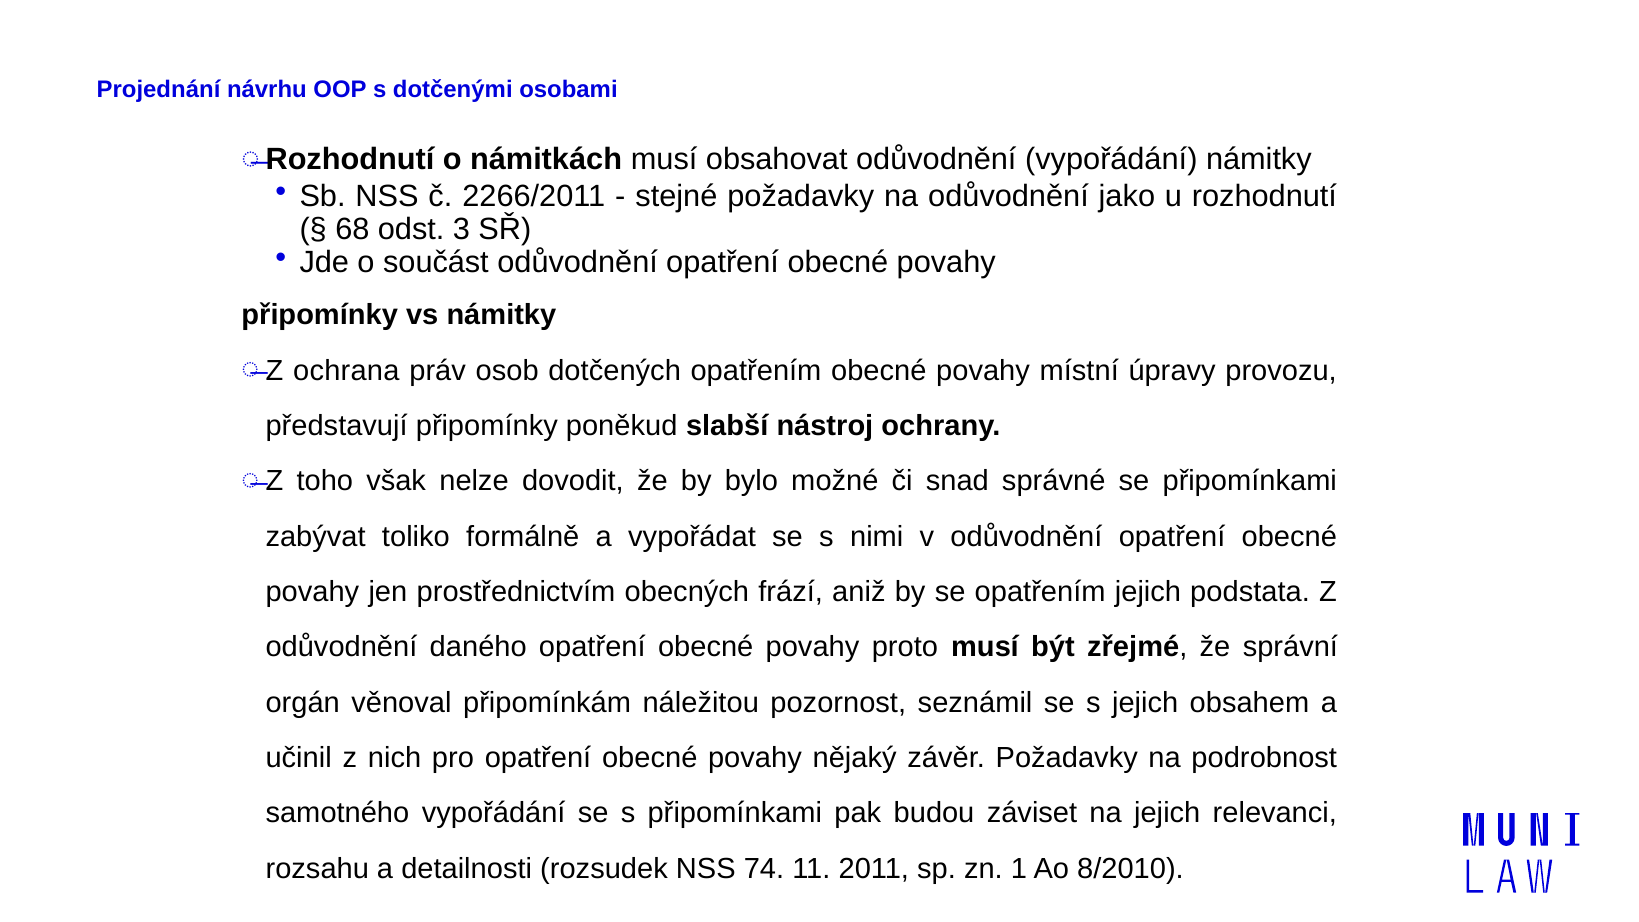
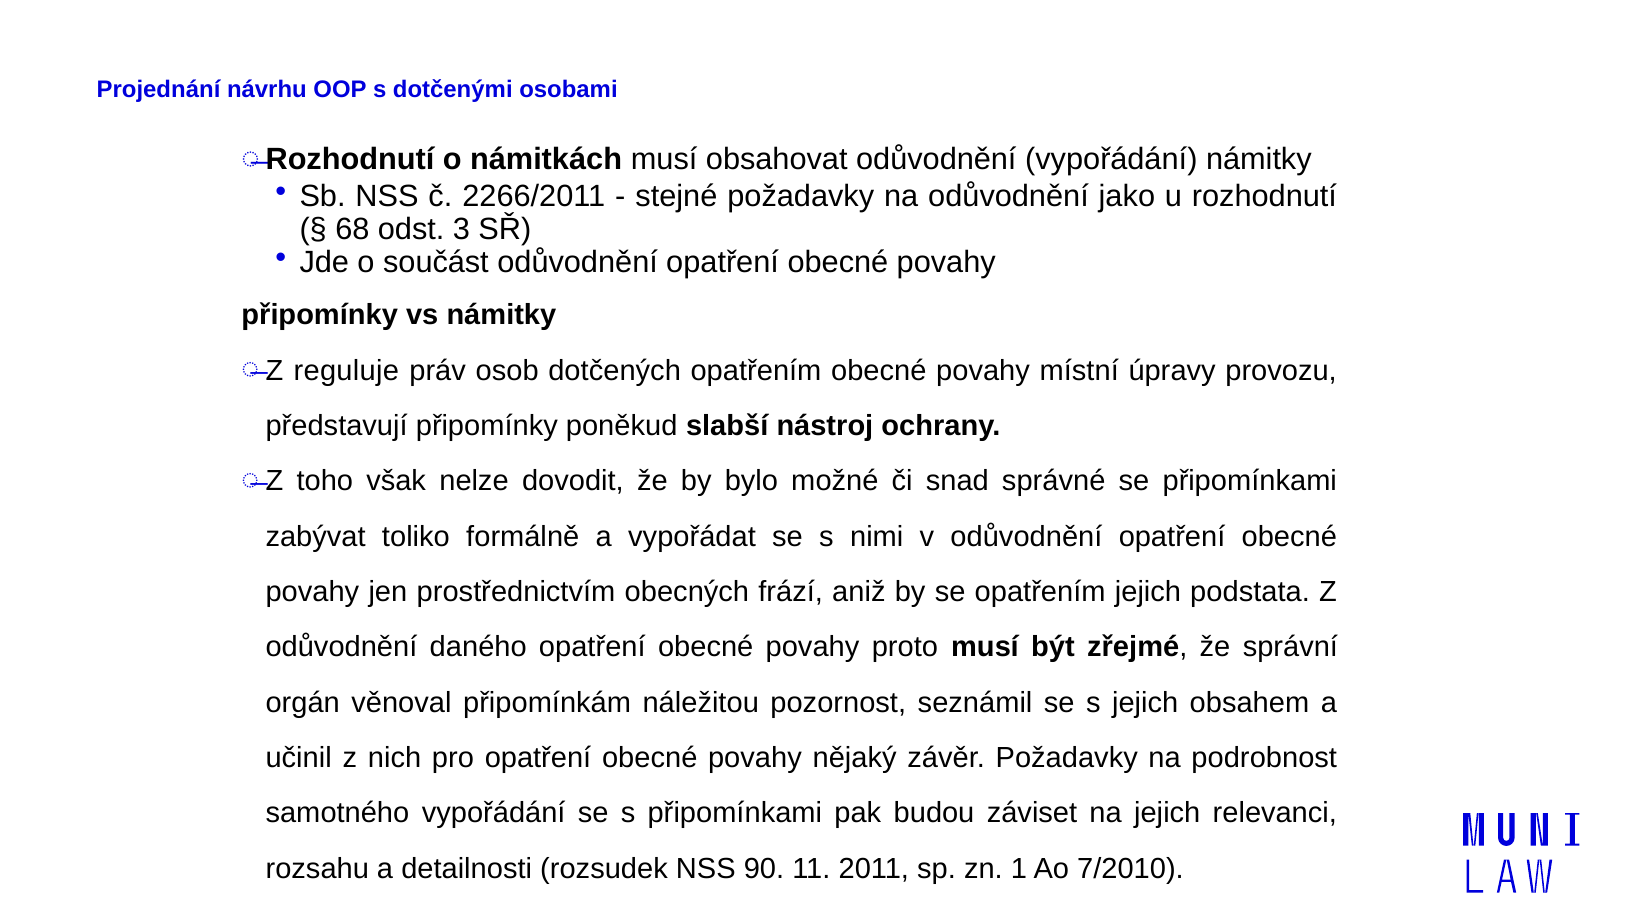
ochrana: ochrana -> reguluje (346, 371)
74: 74 -> 90 (764, 868)
8/2010: 8/2010 -> 7/2010 (1130, 868)
